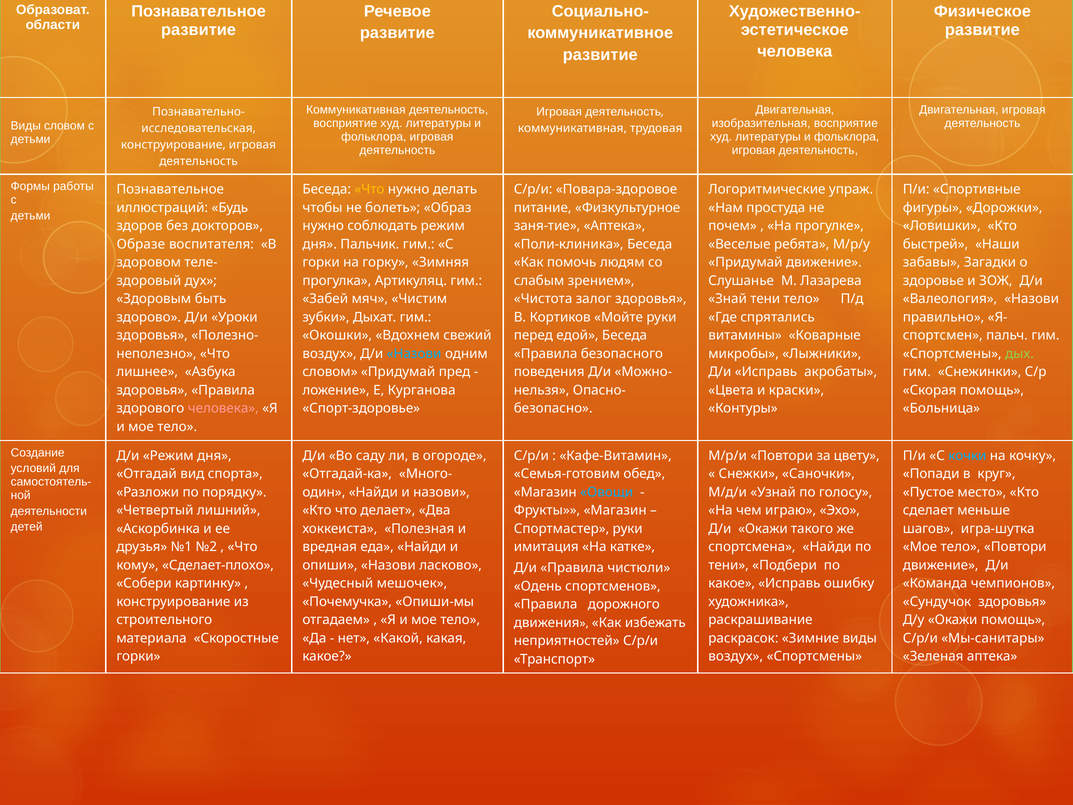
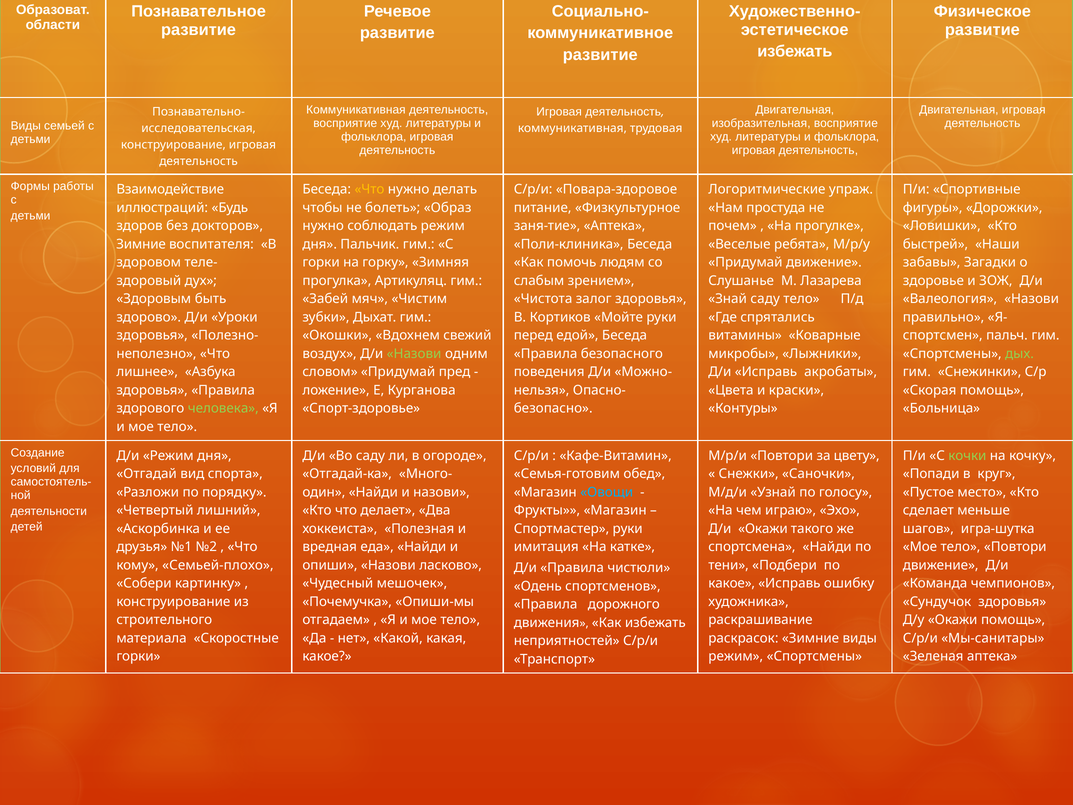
человека: человека -> избежать (795, 51)
Виды словом: словом -> семьей (64, 126)
Познавательное: Познавательное -> Взаимодействие (170, 189)
Образе: Образе -> Зимние (141, 244)
Знай тени: тени -> саду (765, 299)
Назови colour: light blue -> light green (414, 354)
человека colour: pink -> light green (223, 408)
кочки colour: light blue -> light green (967, 456)
Сделает-плохо: Сделает-плохо -> Семьей-плохо (218, 565)
воздух: воздух -> режим (736, 656)
